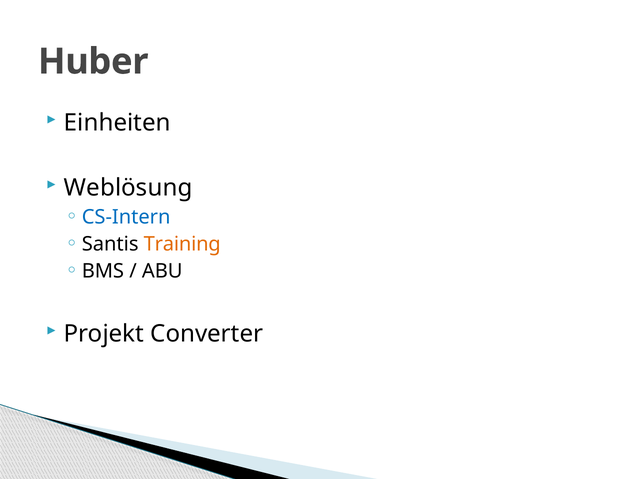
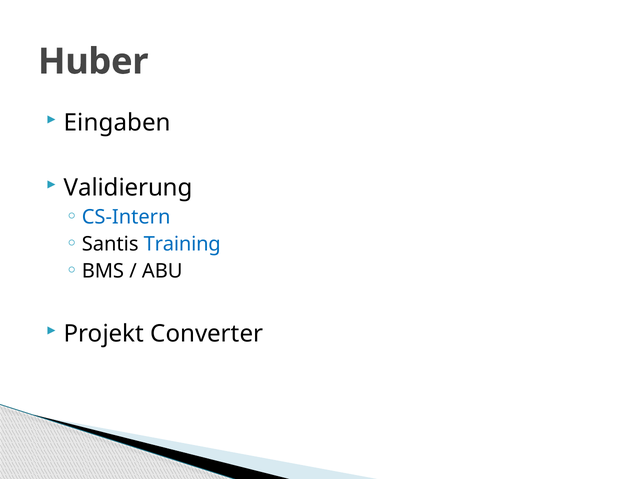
Einheiten: Einheiten -> Eingaben (117, 123)
Weblösung: Weblösung -> Validierung (128, 188)
Training colour: orange -> blue (182, 244)
